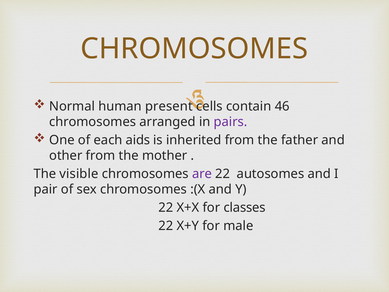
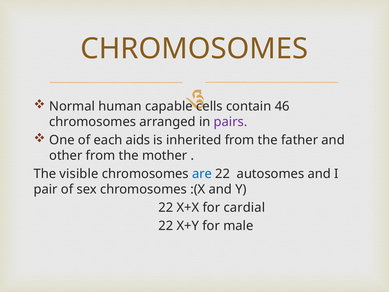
present: present -> capable (169, 106)
are colour: purple -> blue (202, 174)
classes: classes -> cardial (244, 207)
